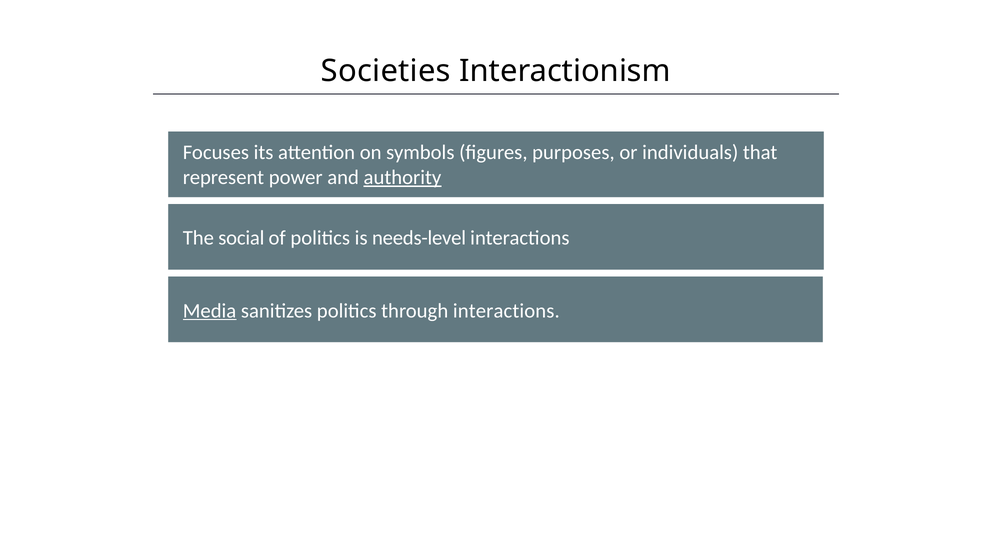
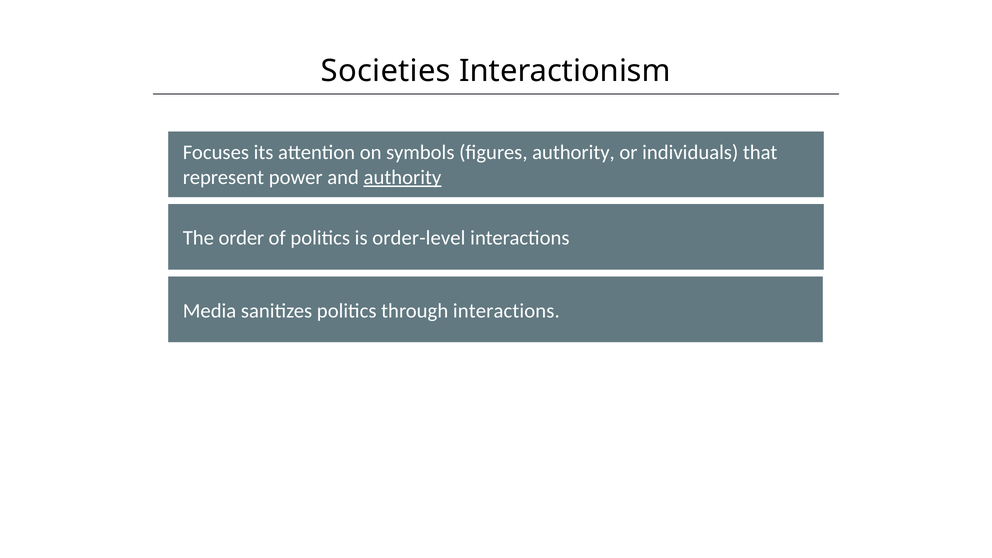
figures purposes: purposes -> authority (573, 153)
social: social -> order (241, 238)
needs-level: needs-level -> order-level (419, 238)
Media underline: present -> none (210, 311)
